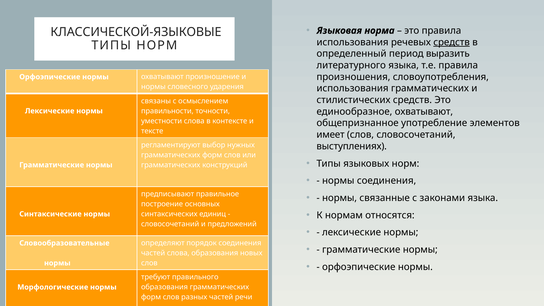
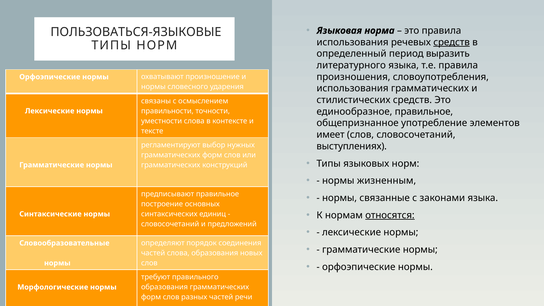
КЛАССИЧЕСКОЙ-ЯЗЫКОВЫЕ: КЛАССИЧЕСКОЙ-ЯЗЫКОВЫЕ -> ПОЛЬЗОВАТЬСЯ-ЯЗЫКОВЫЕ (136, 32)
единообразное охватывают: охватывают -> правильное (424, 112)
нормы соединения: соединения -> жизненным (387, 181)
относятся underline: none -> present (390, 215)
